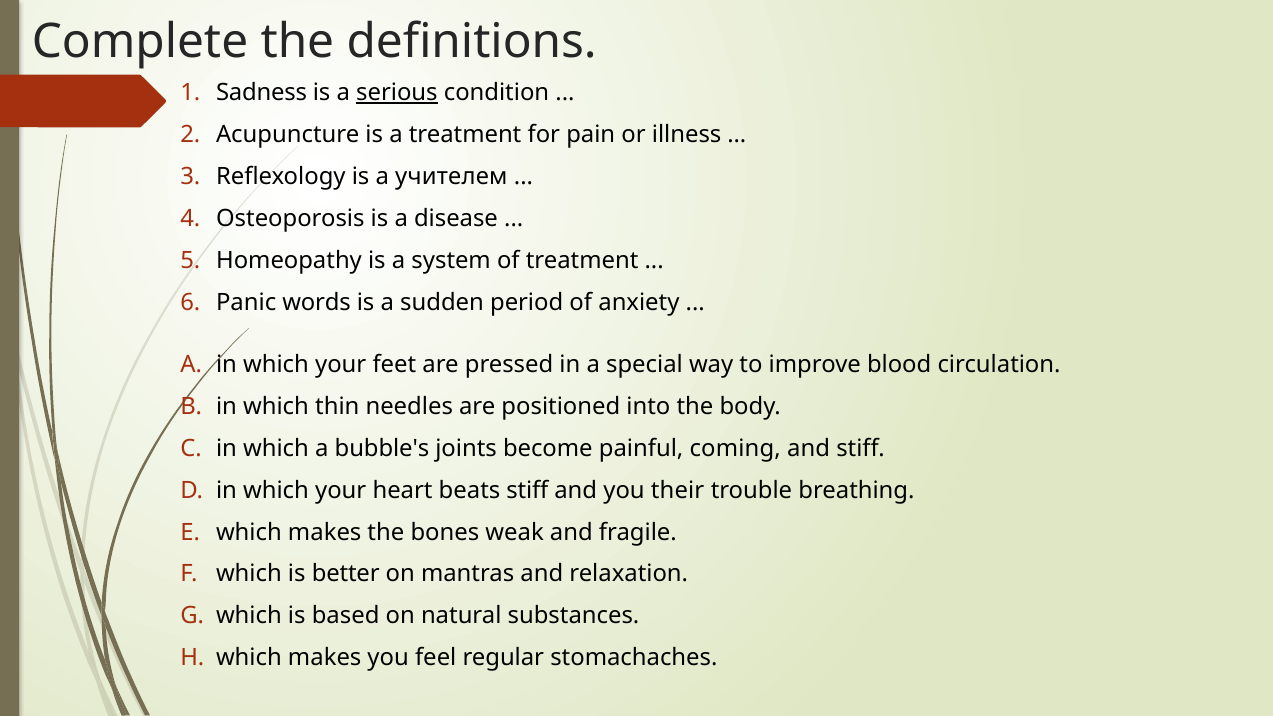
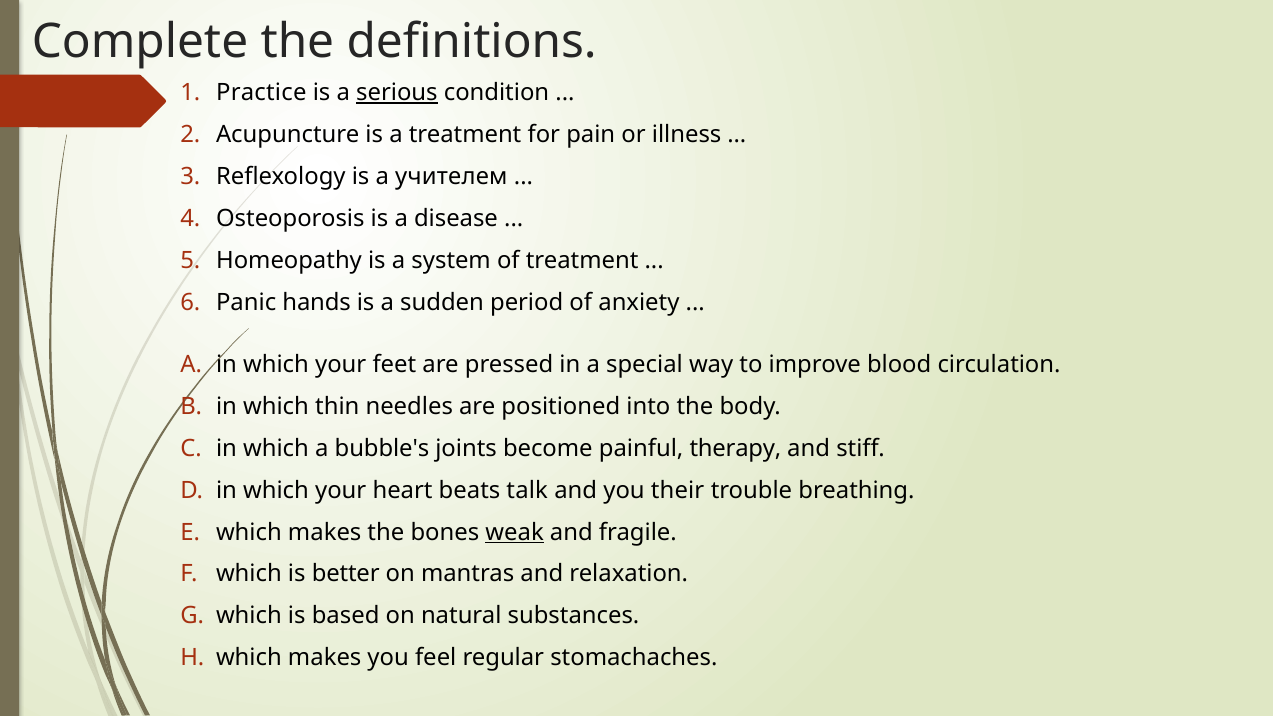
Sadness: Sadness -> Practice (261, 93)
words: words -> hands (317, 302)
coming: coming -> therapy (735, 448)
beats stiff: stiff -> talk (527, 490)
weak underline: none -> present (515, 532)
